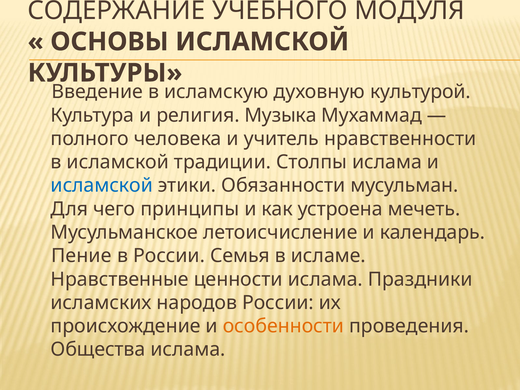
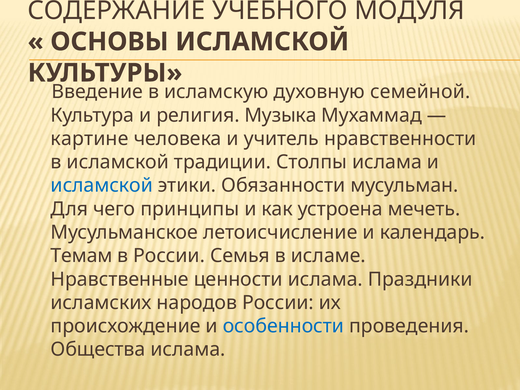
культурой: культурой -> семейной (420, 92)
полного: полного -> картине (90, 139)
Пение: Пение -> Темам (82, 256)
особенности colour: orange -> blue (283, 326)
